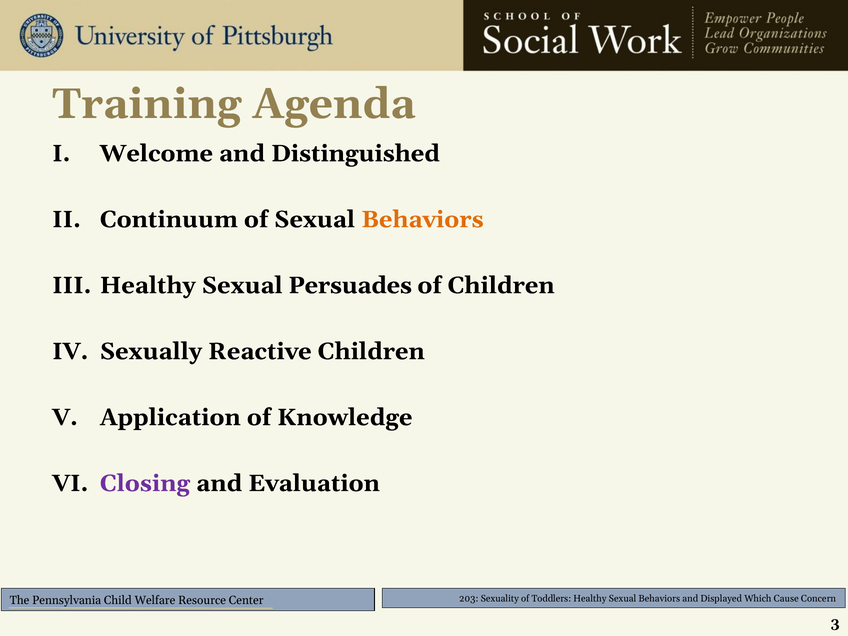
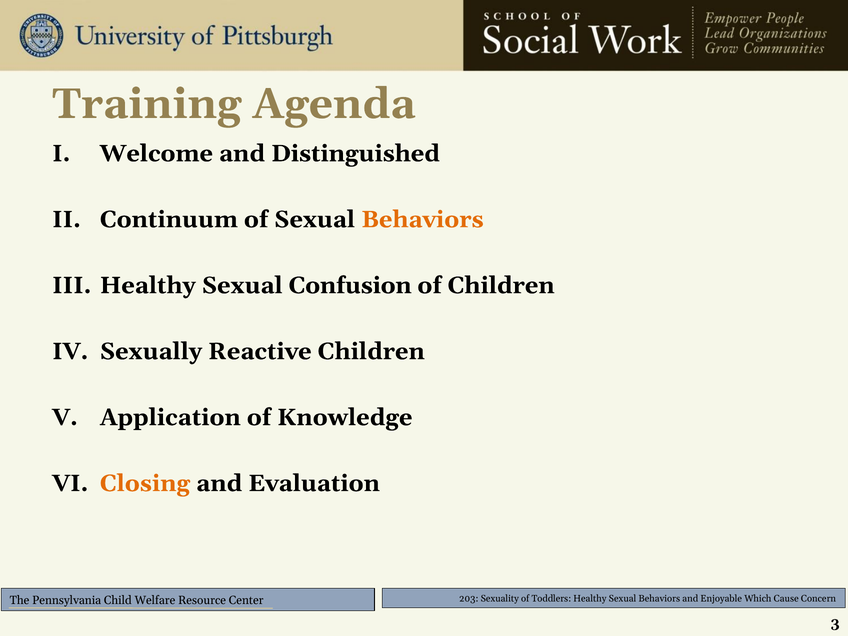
Persuades: Persuades -> Confusion (350, 285)
Closing colour: purple -> orange (145, 483)
Displayed: Displayed -> Enjoyable (721, 599)
